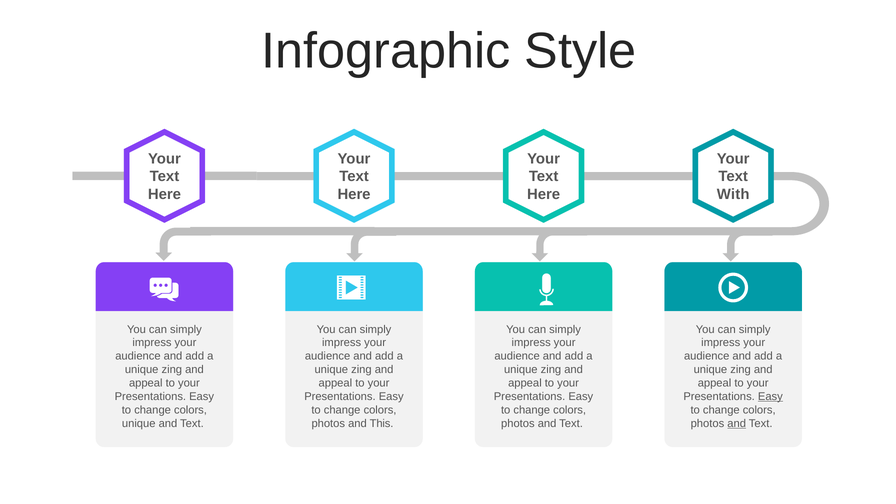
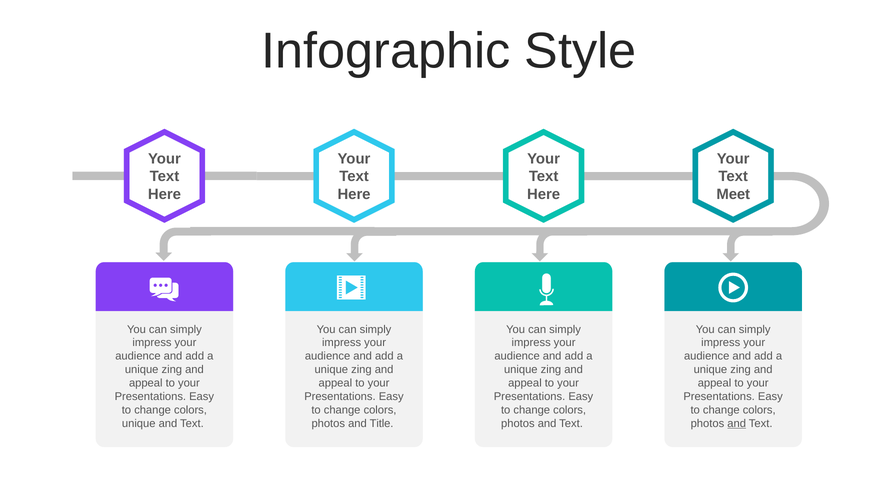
With: With -> Meet (733, 194)
Easy underline: present -> none (770, 397)
This: This -> Title (382, 423)
